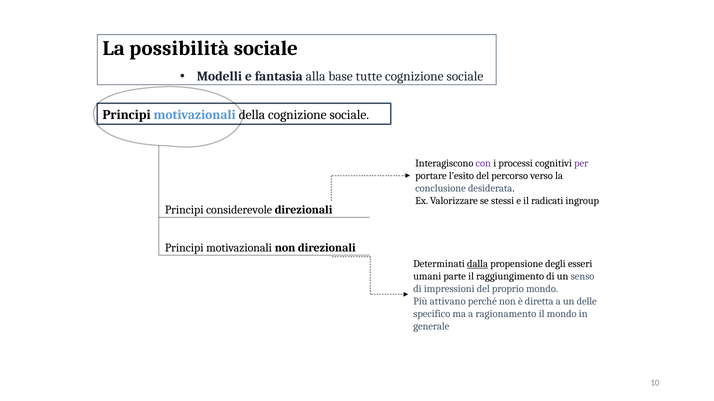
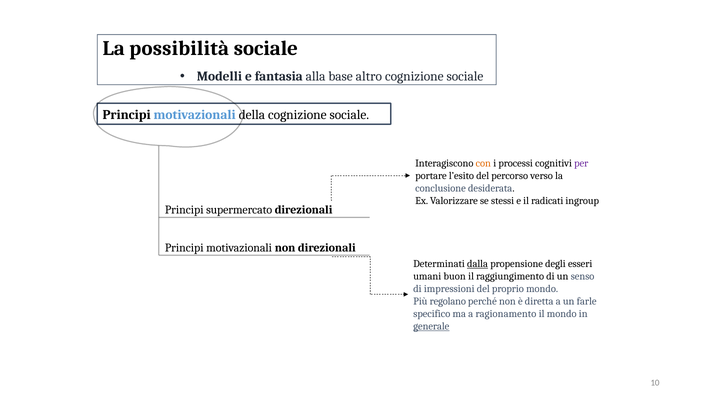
tutte: tutte -> altro (369, 77)
con colour: purple -> orange (483, 164)
considerevole: considerevole -> supermercato (239, 210)
parte: parte -> buon (455, 277)
attivano: attivano -> regolano (448, 302)
delle: delle -> farle (587, 302)
generale underline: none -> present (431, 327)
